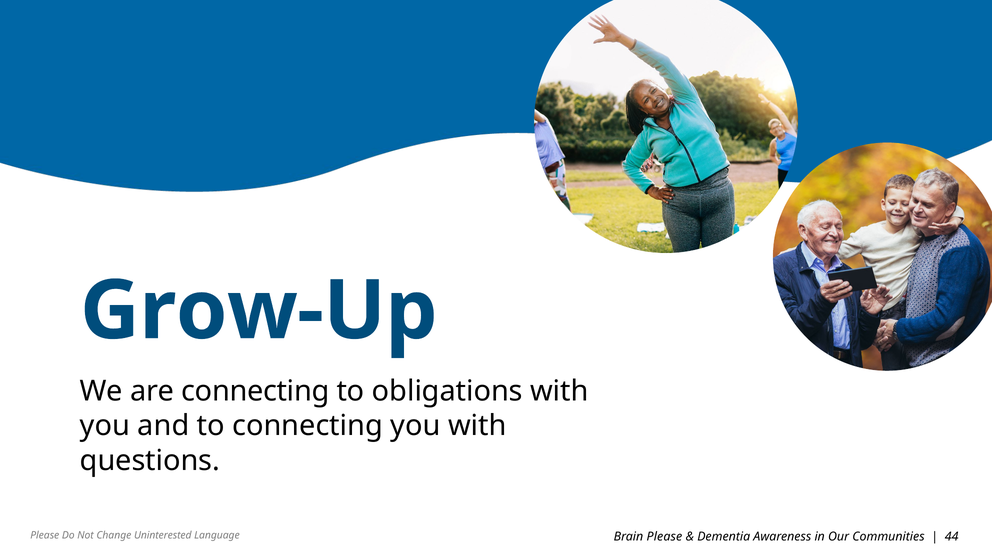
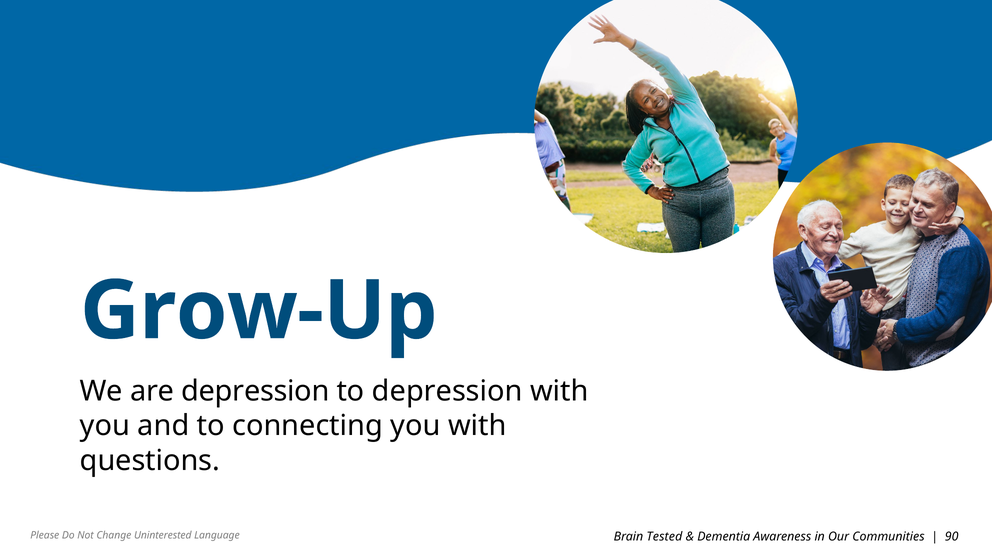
are connecting: connecting -> depression (255, 391)
to obligations: obligations -> depression (447, 391)
Brain Please: Please -> Tested (664, 537)
44: 44 -> 90 (952, 537)
